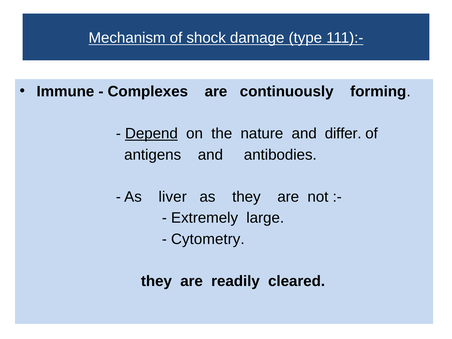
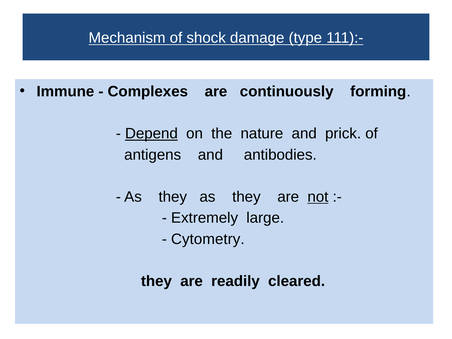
differ: differ -> prick (343, 134)
liver: liver -> they (173, 197)
not underline: none -> present (318, 197)
